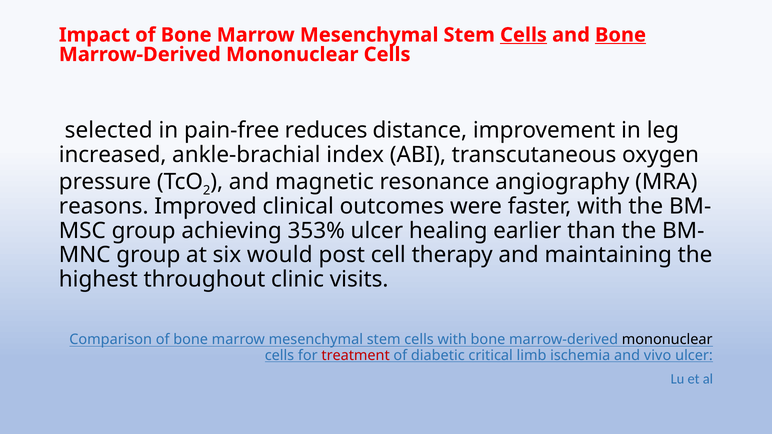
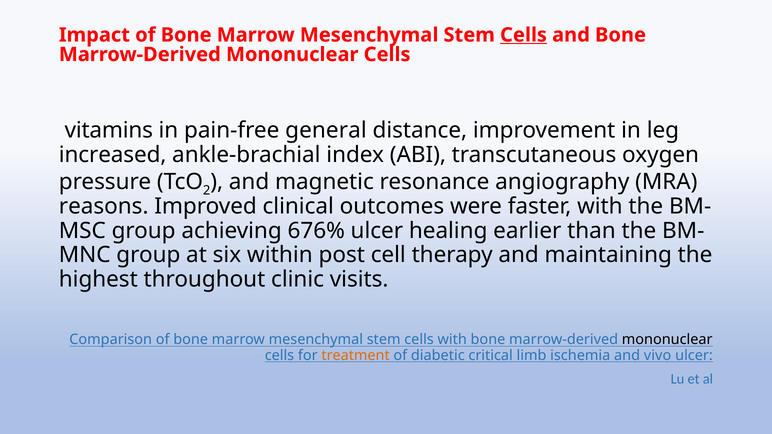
Bone underline: present -> none (621, 35)
selected: selected -> vitamins (109, 130)
reduces: reduces -> general (326, 130)
353%: 353% -> 676% (316, 231)
would: would -> within (280, 255)
treatment colour: red -> orange (356, 355)
